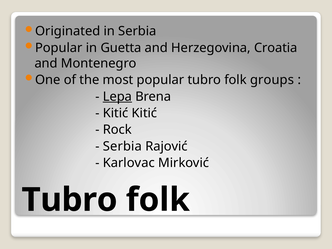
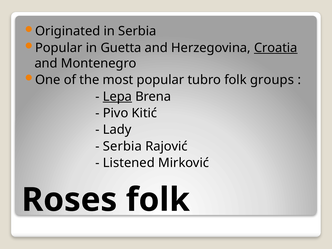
Croatia underline: none -> present (276, 48)
Kitić: Kitić -> Pivo (116, 113)
Rock: Rock -> Lady (117, 130)
Karlovac: Karlovac -> Listened (129, 163)
Tubro: Tubro -> Roses (69, 200)
